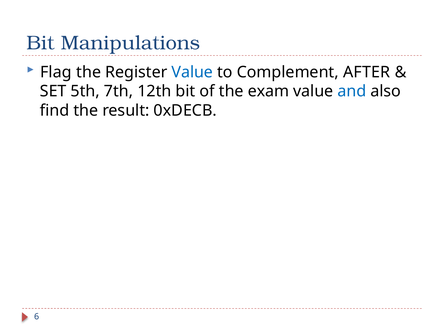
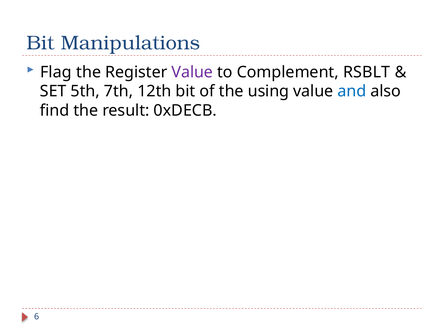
Value colour: blue -> purple (192, 72)
AFTER: AFTER -> RSBLT (367, 72)
exam: exam -> using (268, 91)
